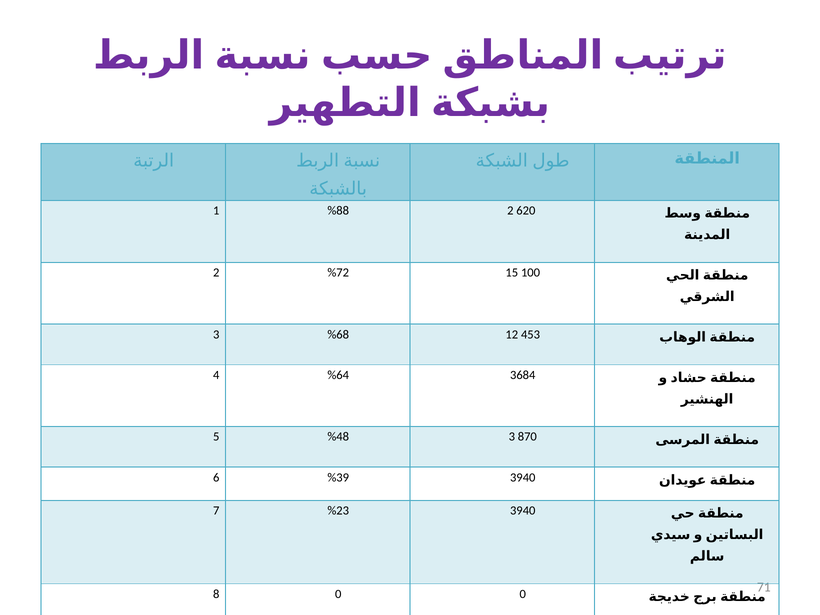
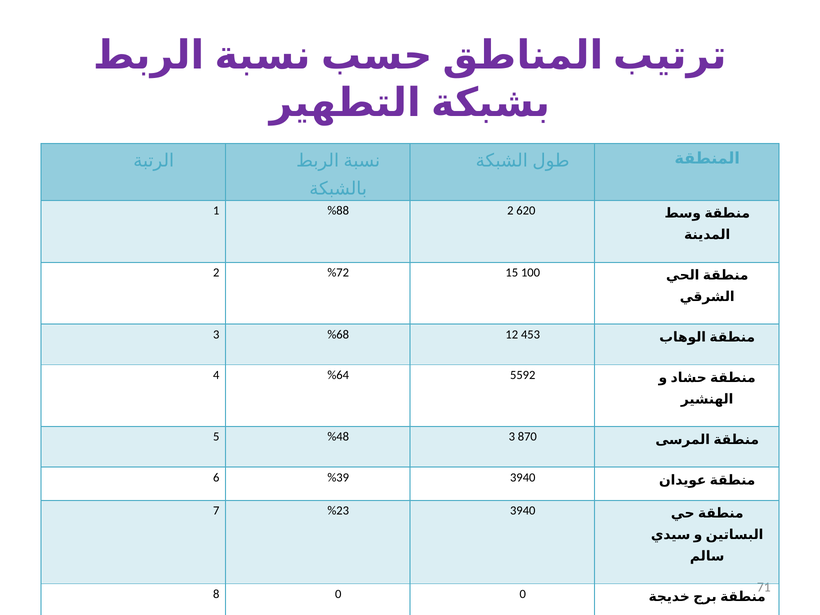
3684: 3684 -> 5592 (523, 375)
